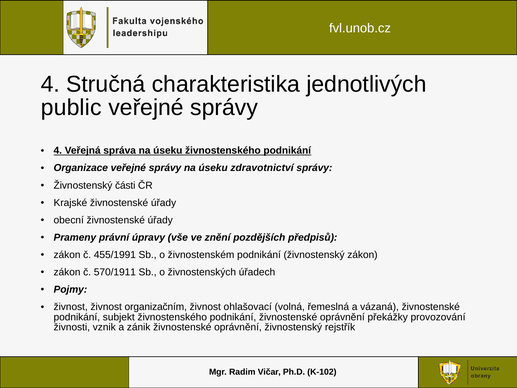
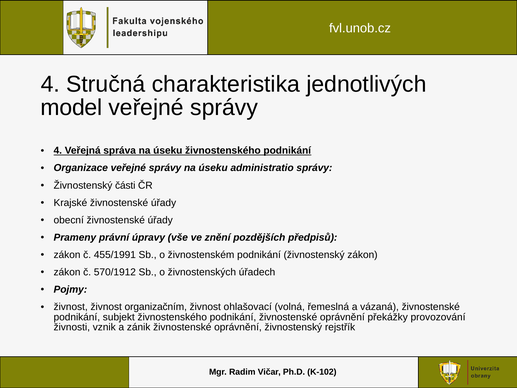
public: public -> model (71, 108)
zdravotnictví: zdravotnictví -> administratio (262, 168)
570/1911: 570/1911 -> 570/1912 (115, 272)
